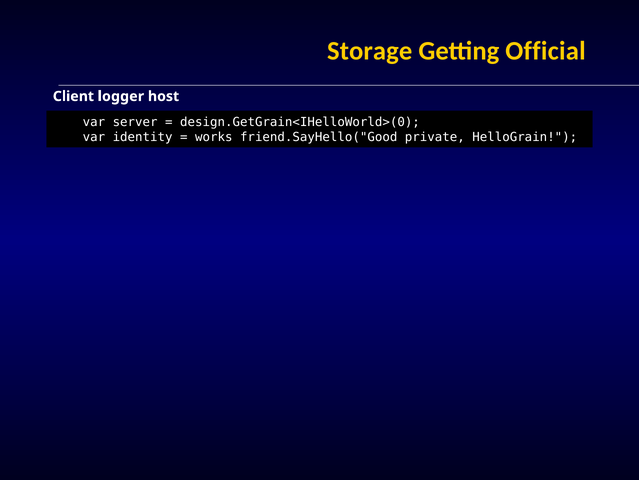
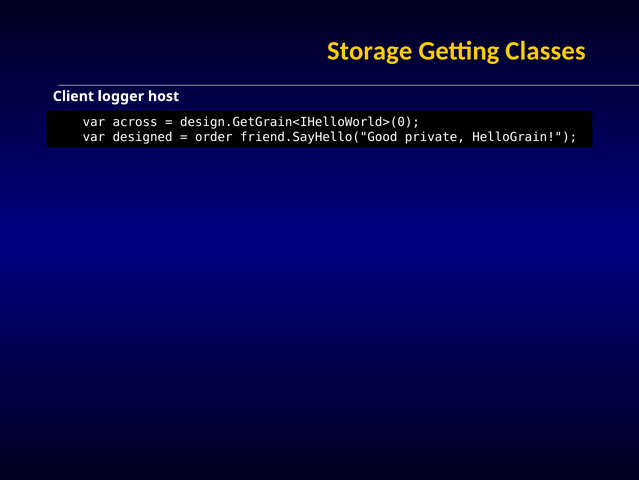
Official: Official -> Classes (546, 51)
server: server -> across (135, 122)
identity: identity -> designed (143, 137)
works: works -> order (214, 137)
